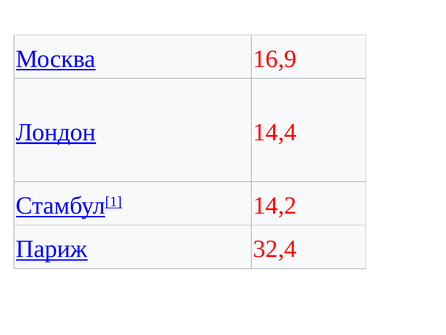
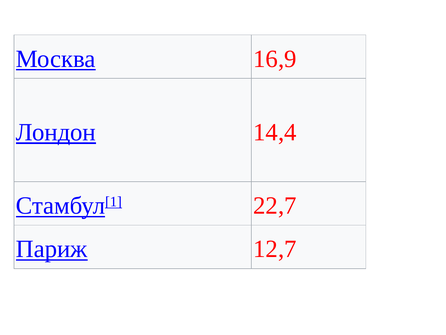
14,2: 14,2 -> 22,7 (275, 205)
32,4: 32,4 -> 12,7 (275, 249)
